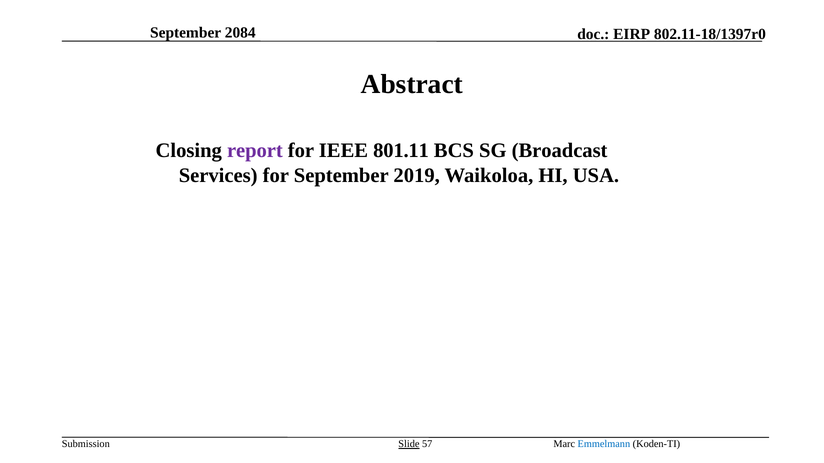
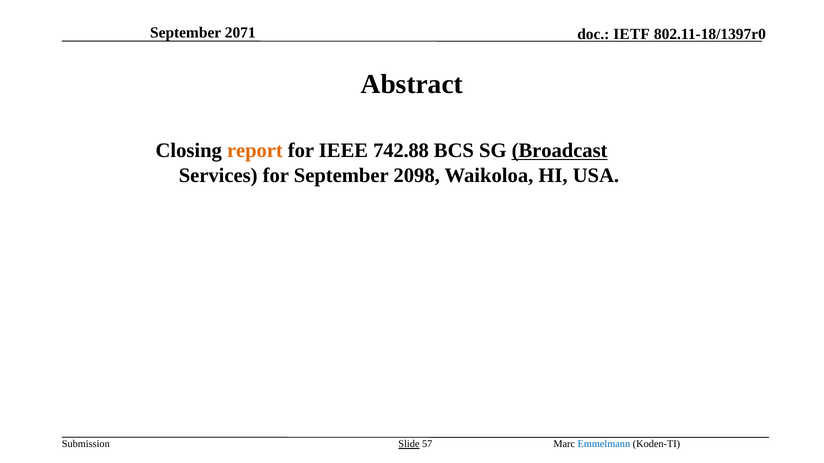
2084: 2084 -> 2071 (240, 33)
EIRP: EIRP -> IETF (632, 34)
report colour: purple -> orange (255, 151)
801.11: 801.11 -> 742.88 (401, 151)
Broadcast underline: none -> present (560, 151)
2019: 2019 -> 2098 (417, 176)
